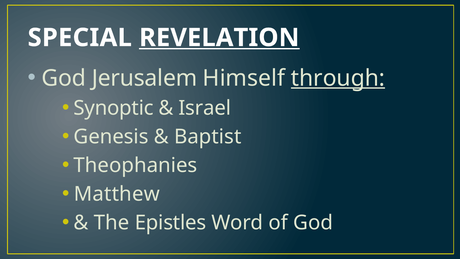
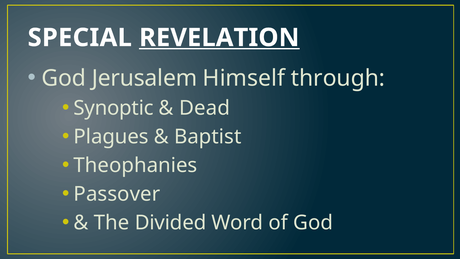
through underline: present -> none (338, 78)
Israel: Israel -> Dead (205, 108)
Genesis: Genesis -> Plagues (111, 137)
Matthew: Matthew -> Passover (117, 194)
Epistles: Epistles -> Divided (171, 223)
